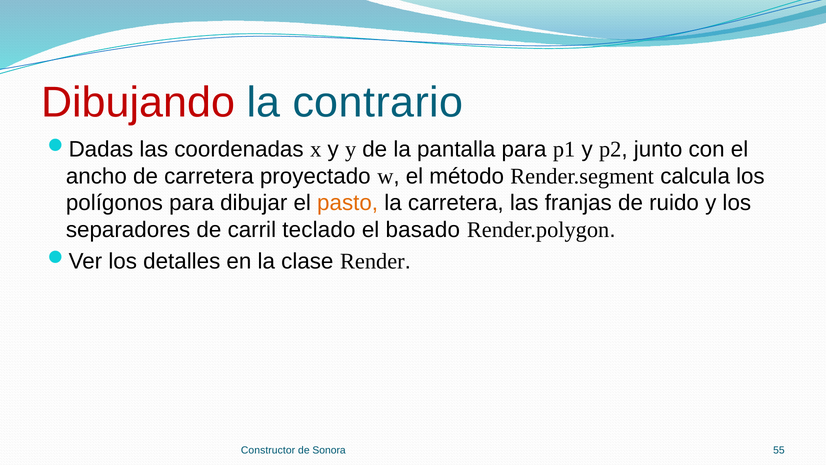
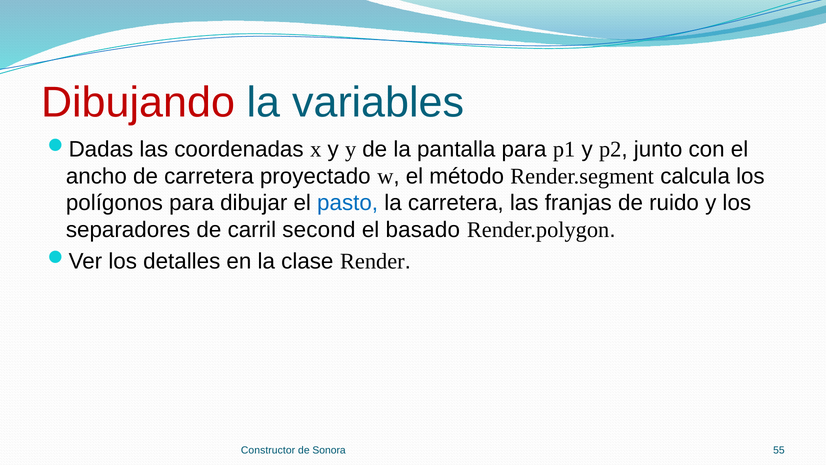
contrario: contrario -> variables (378, 102)
pasto colour: orange -> blue (348, 203)
teclado: teclado -> second (319, 230)
